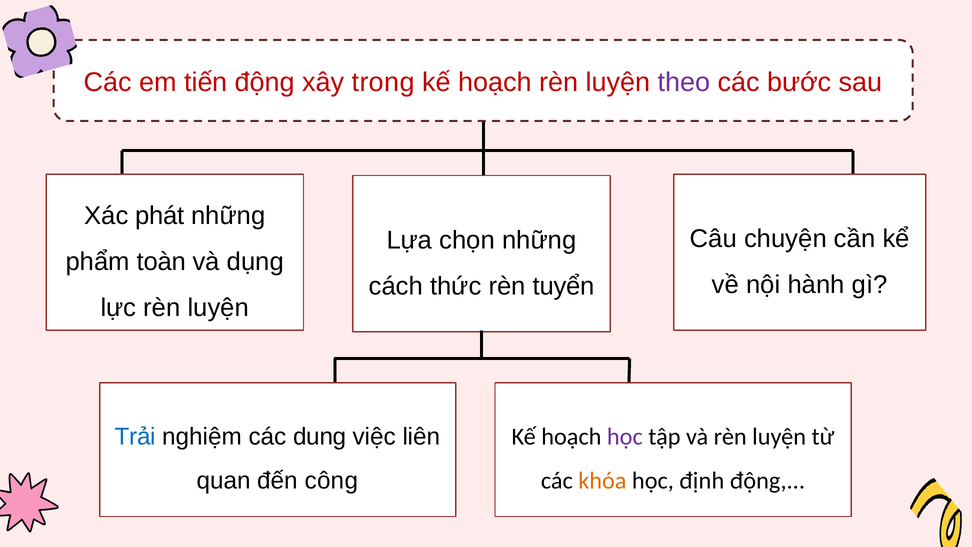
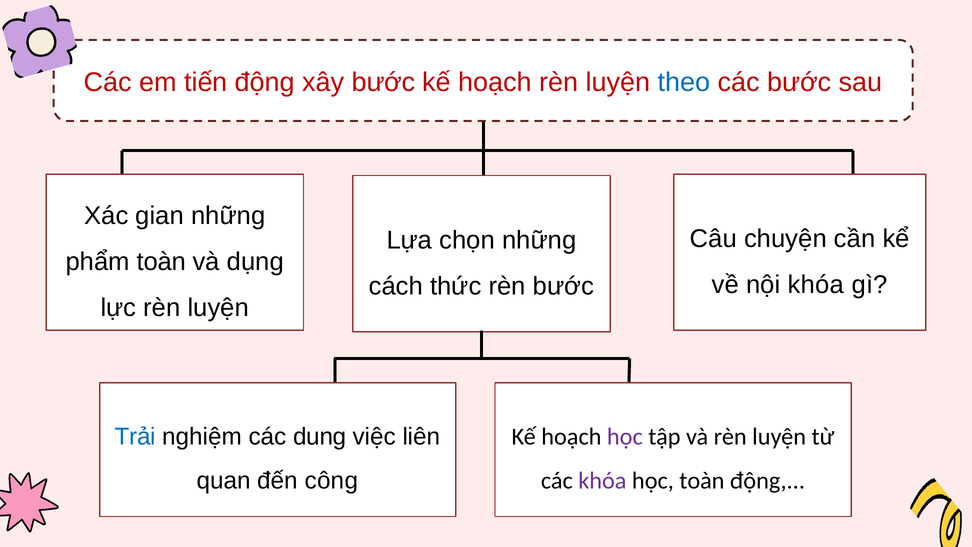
xây trong: trong -> bước (384, 82)
theo colour: purple -> blue (684, 82)
phát: phát -> gian (160, 215)
nội hành: hành -> khóa (816, 285)
rèn tuyển: tuyển -> bước (563, 286)
khóa colour: orange -> purple (602, 480)
học định: định -> toàn (702, 480)
